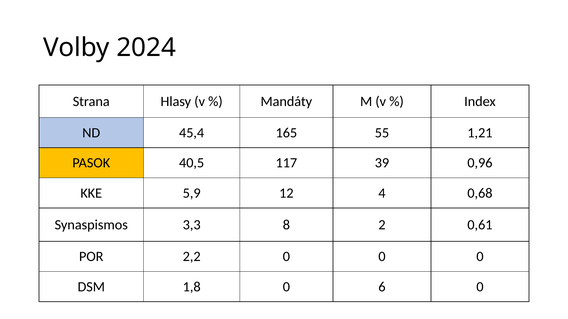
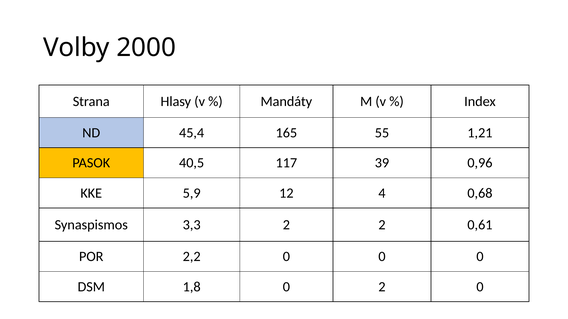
2024: 2024 -> 2000 (146, 48)
3,3 8: 8 -> 2 (286, 225)
0 6: 6 -> 2 (382, 287)
